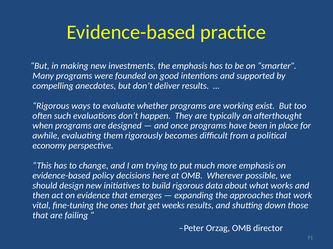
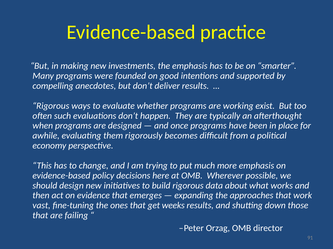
vital: vital -> vast (41, 206)
